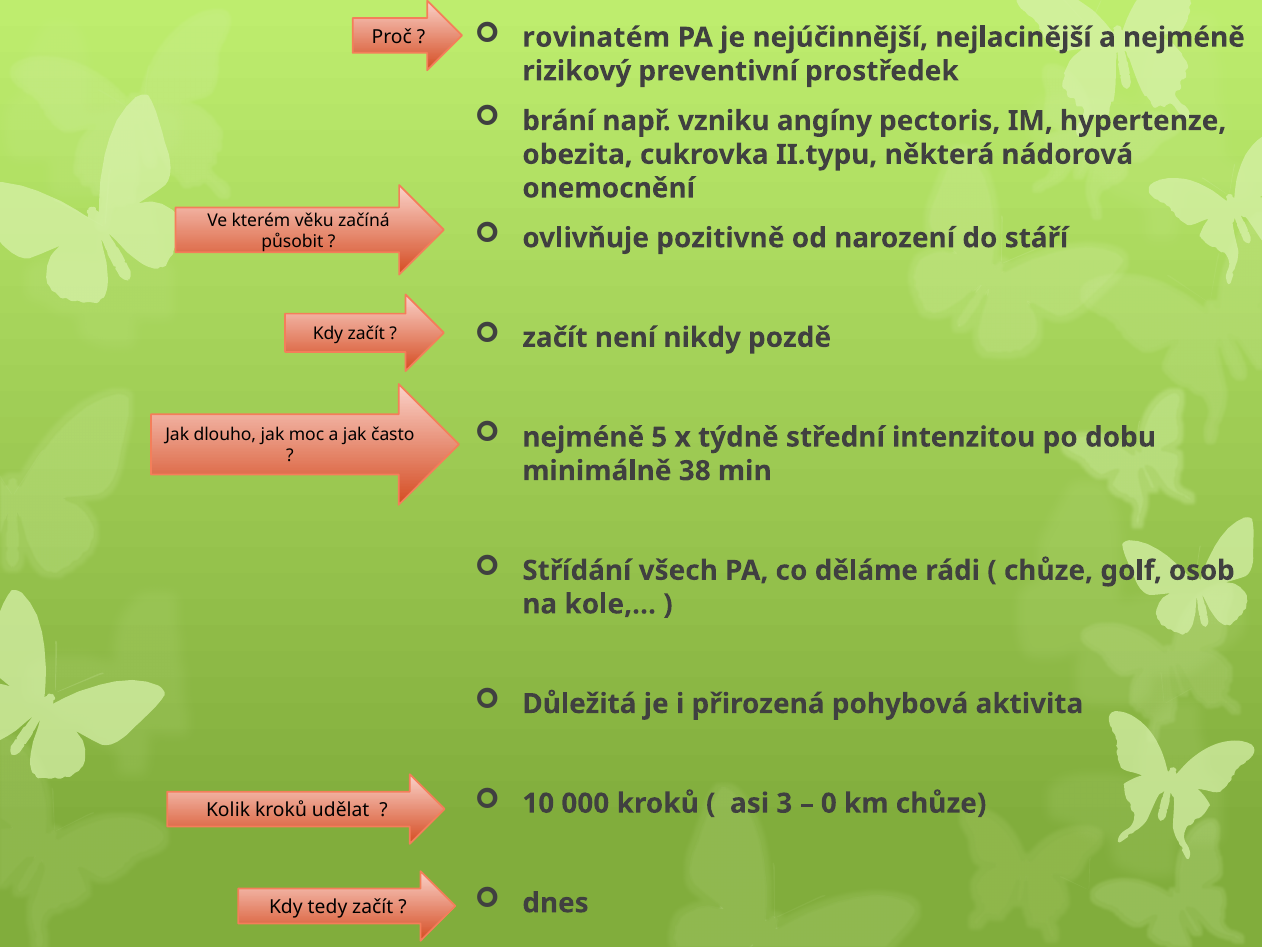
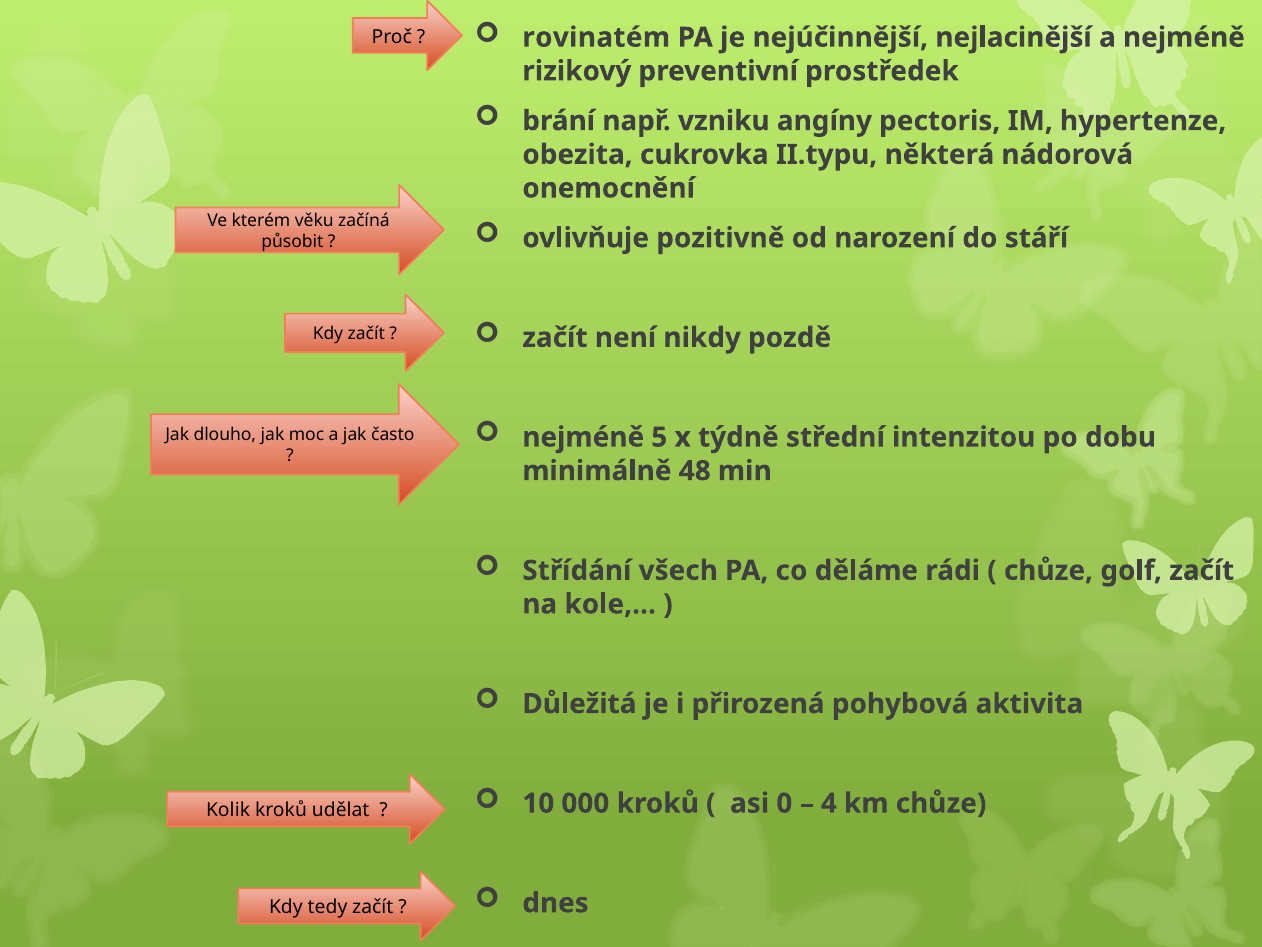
38: 38 -> 48 (695, 471)
golf osob: osob -> začít (1202, 570)
3: 3 -> 0 (784, 803)
0: 0 -> 4 (829, 803)
